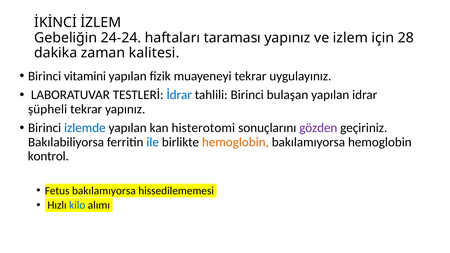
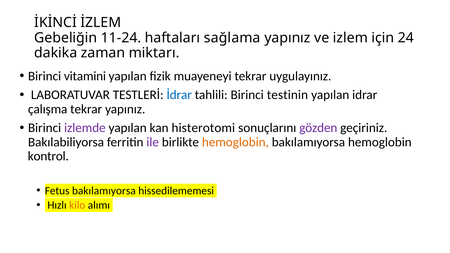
24-24: 24-24 -> 11-24 (121, 38)
taraması: taraması -> sağlama (232, 38)
28: 28 -> 24 (406, 38)
kalitesi: kalitesi -> miktarı (154, 53)
bulaşan: bulaşan -> testinin (287, 95)
şüpheli: şüpheli -> çalışma (48, 109)
izlemde colour: blue -> purple (85, 128)
ile colour: blue -> purple (153, 142)
kilo colour: blue -> orange (77, 205)
